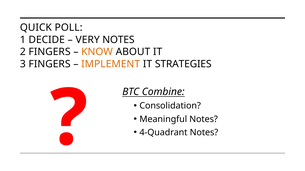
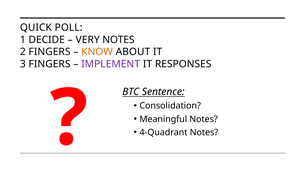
IMPLEMENT colour: orange -> purple (111, 64)
STRATEGIES: STRATEGIES -> RESPONSES (183, 64)
Combine: Combine -> Sentence (163, 92)
